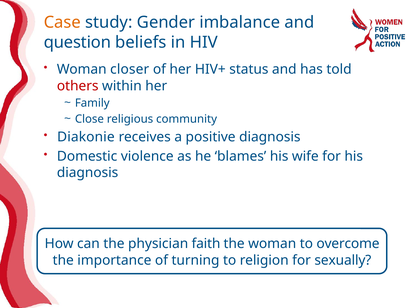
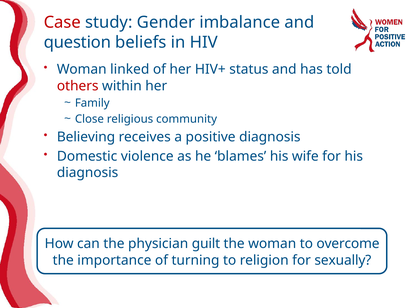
Case colour: orange -> red (62, 22)
closer: closer -> linked (130, 69)
Diakonie: Diakonie -> Believing (86, 137)
faith: faith -> guilt (206, 244)
